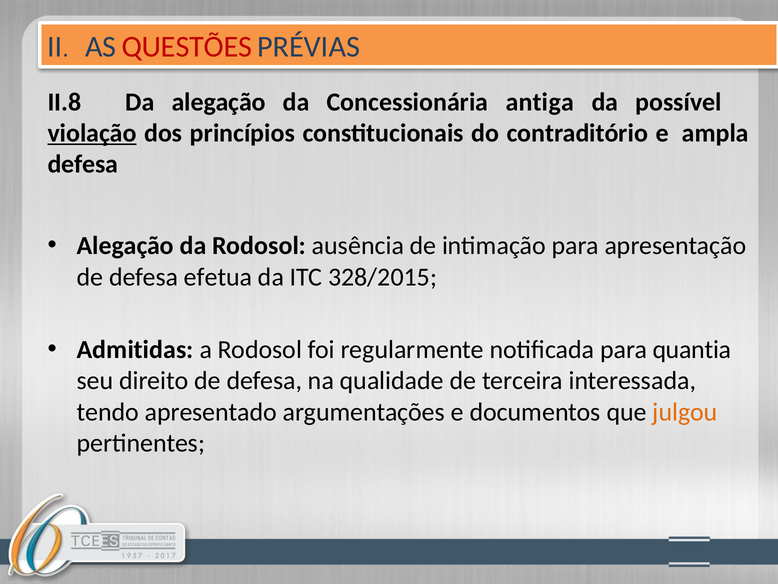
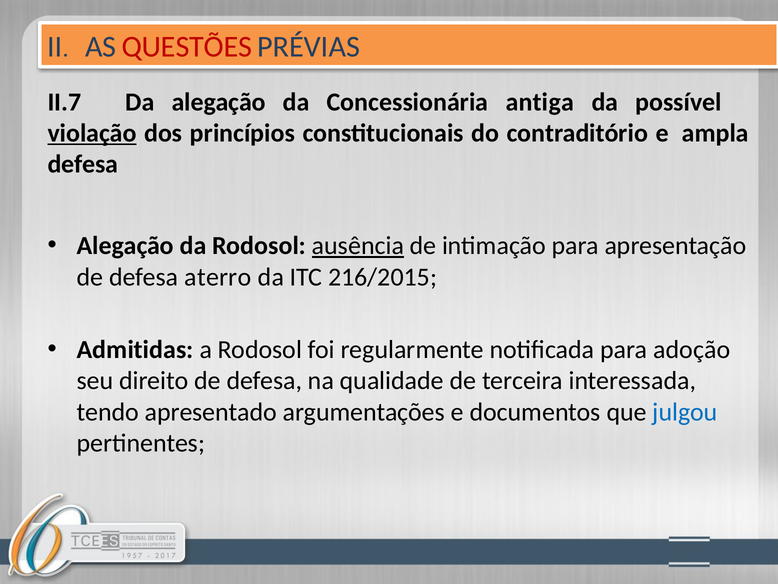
II.8: II.8 -> II.7 (64, 102)
ausência underline: none -> present (358, 246)
efetua: efetua -> aterro (218, 277)
328/2015: 328/2015 -> 216/2015 (383, 277)
quantia: quantia -> adoção (692, 349)
julgou colour: orange -> blue (685, 412)
